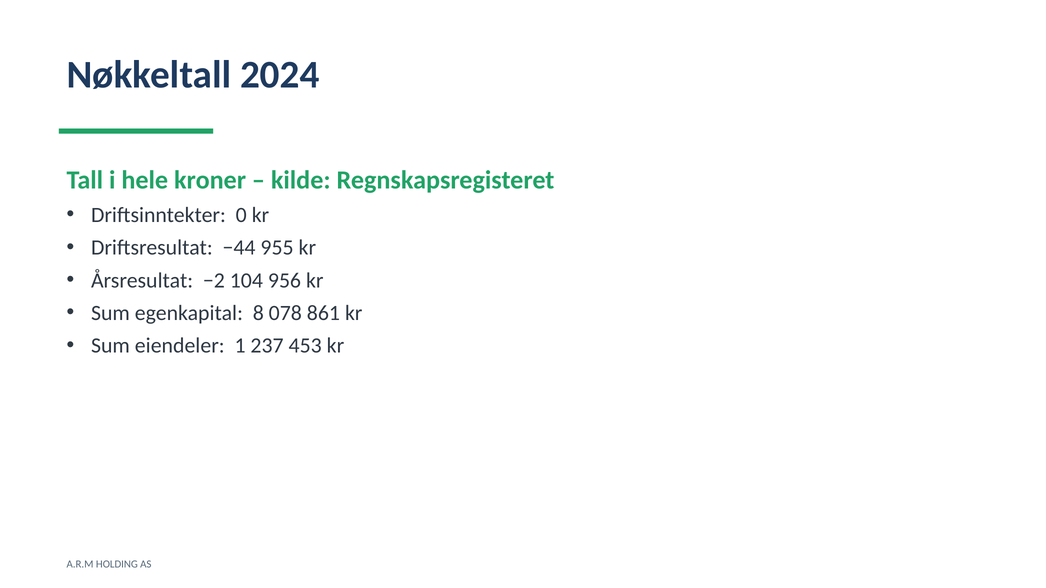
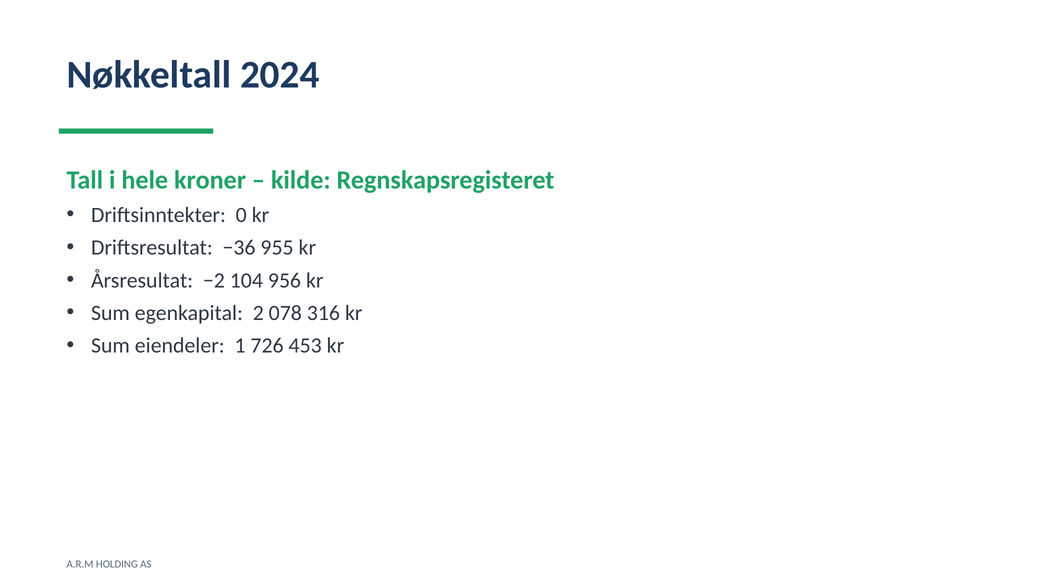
−44: −44 -> −36 (239, 248)
8: 8 -> 2 (258, 313)
861: 861 -> 316 (323, 313)
237: 237 -> 726 (267, 346)
